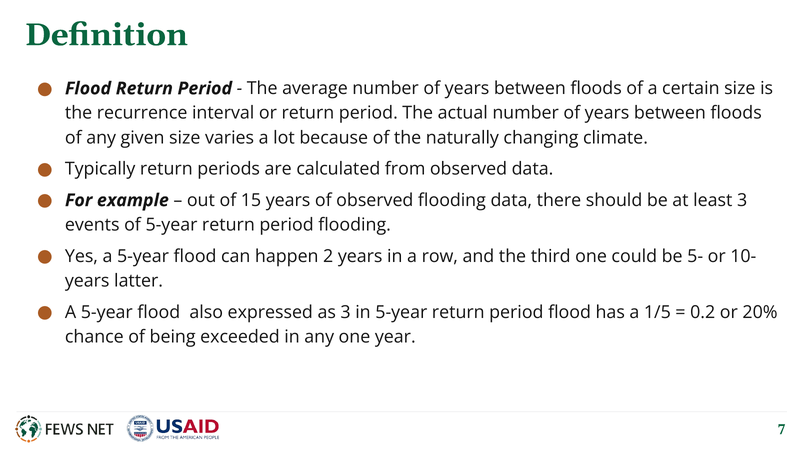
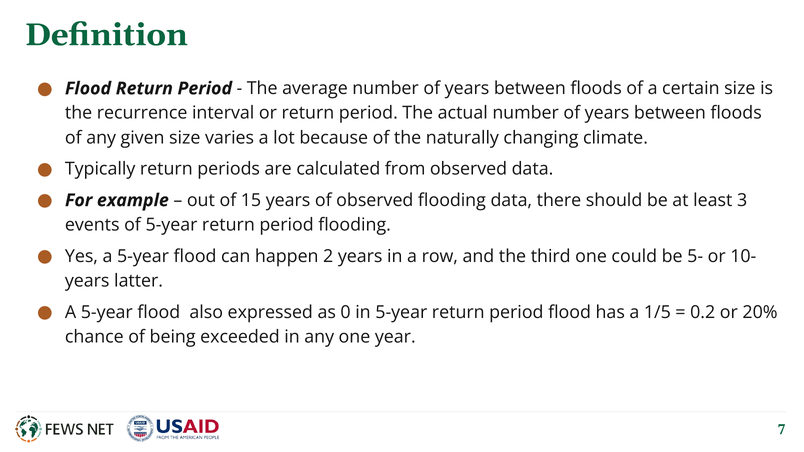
as 3: 3 -> 0 (346, 312)
